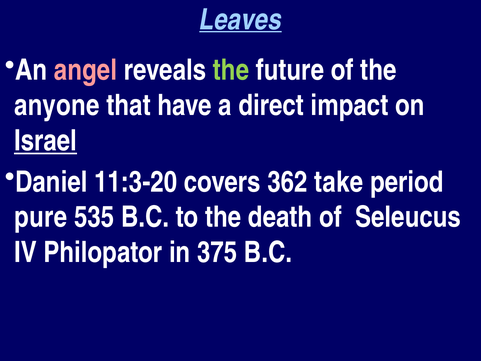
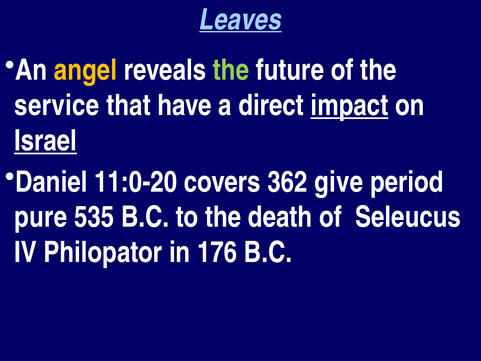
angel colour: pink -> yellow (86, 70)
anyone: anyone -> service (57, 105)
impact underline: none -> present (350, 105)
11:3-20: 11:3-20 -> 11:0-20 (136, 182)
take: take -> give (339, 182)
375: 375 -> 176 (217, 252)
